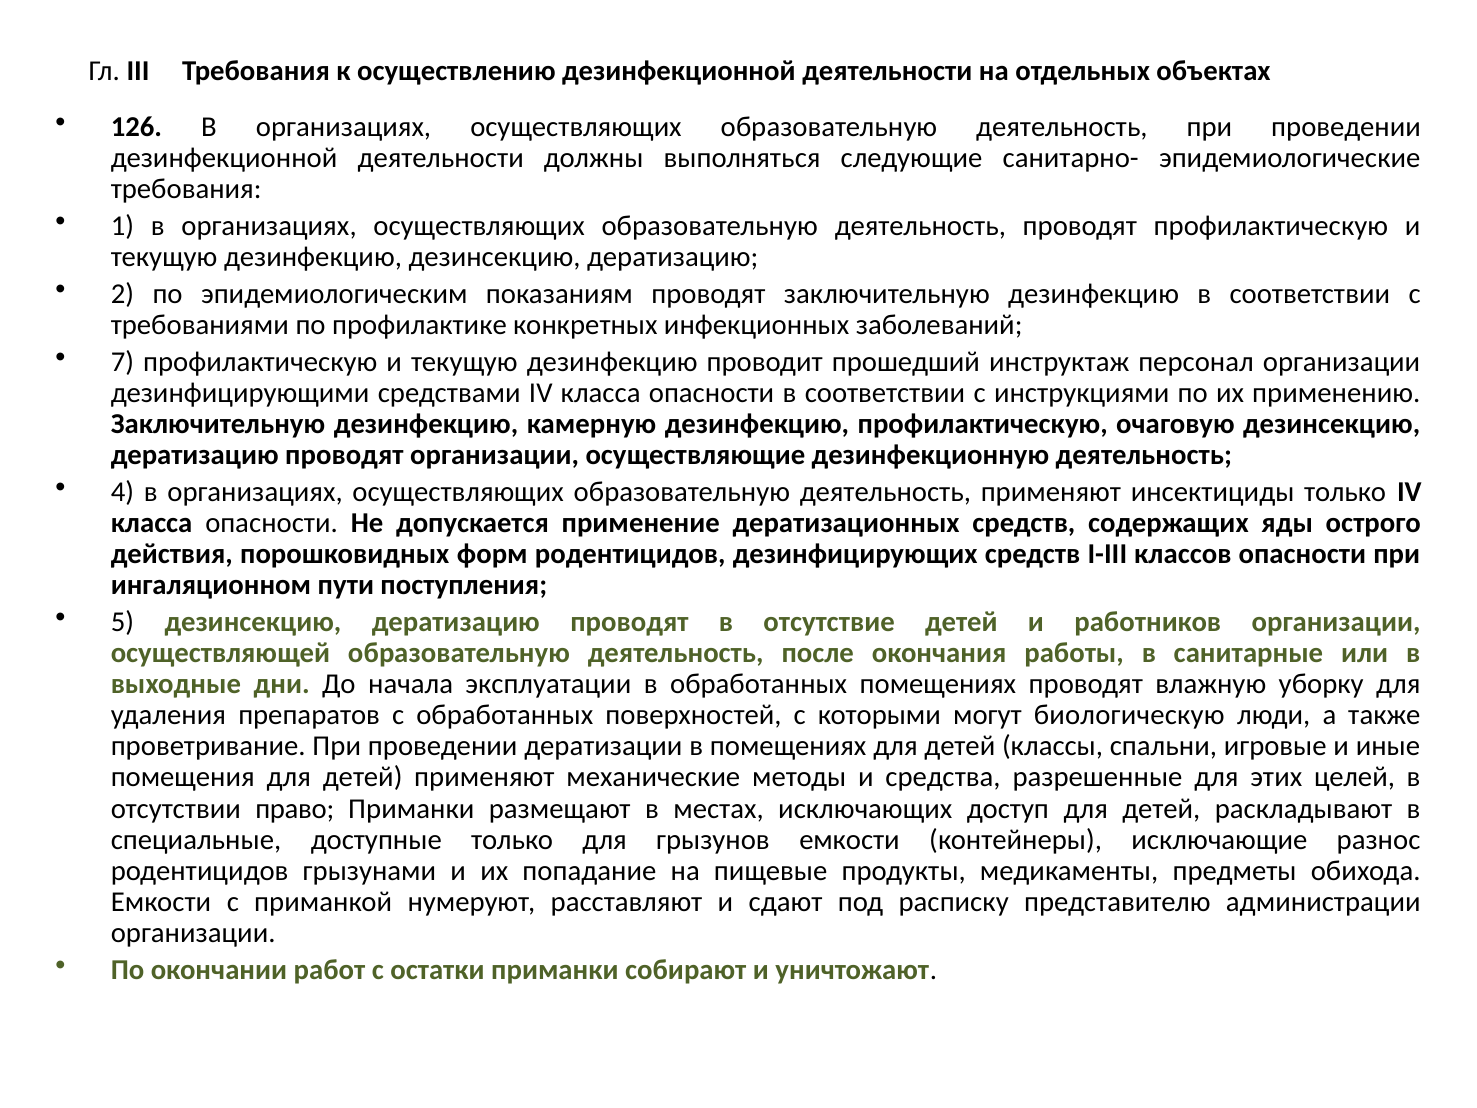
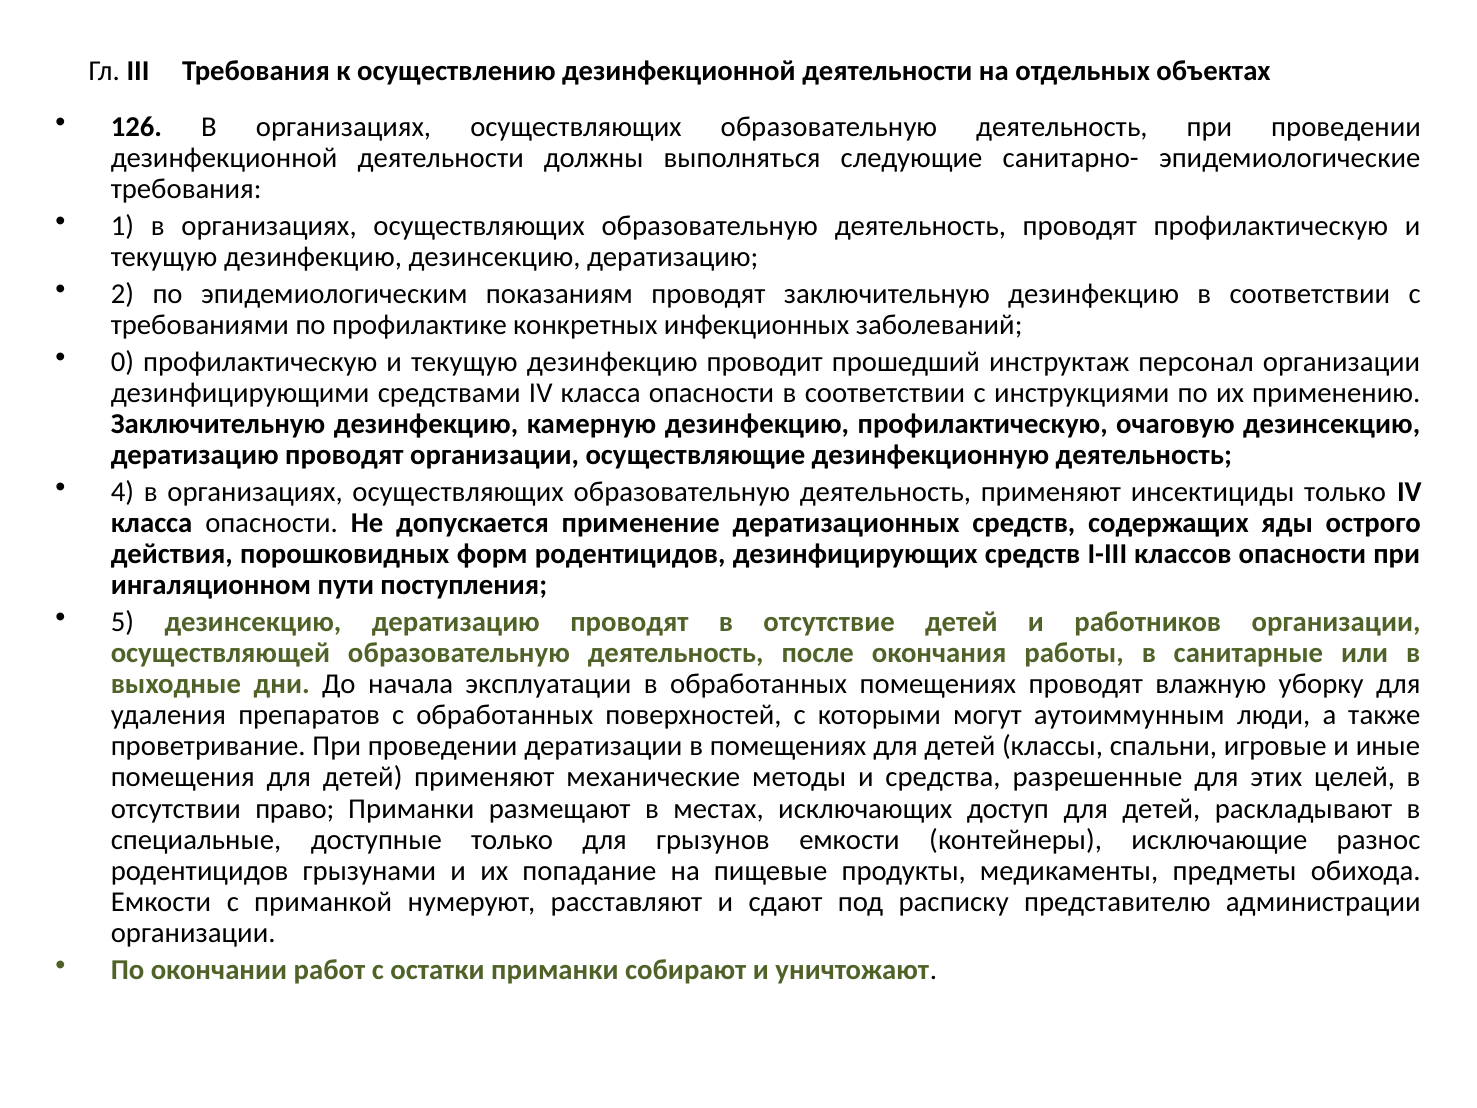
7: 7 -> 0 (122, 362)
биологическую: биологическую -> аутоиммунным (1129, 715)
